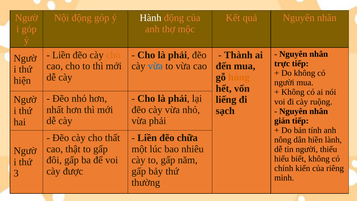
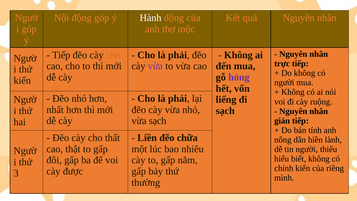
Liền: Liền -> Tiếp (61, 55)
Thành: Thành -> Không (238, 55)
vừa colour: blue -> purple (155, 66)
hỏng colour: orange -> purple (239, 77)
hiện: hiện -> kiến (22, 80)
vừa phải: phải -> sạch (158, 121)
